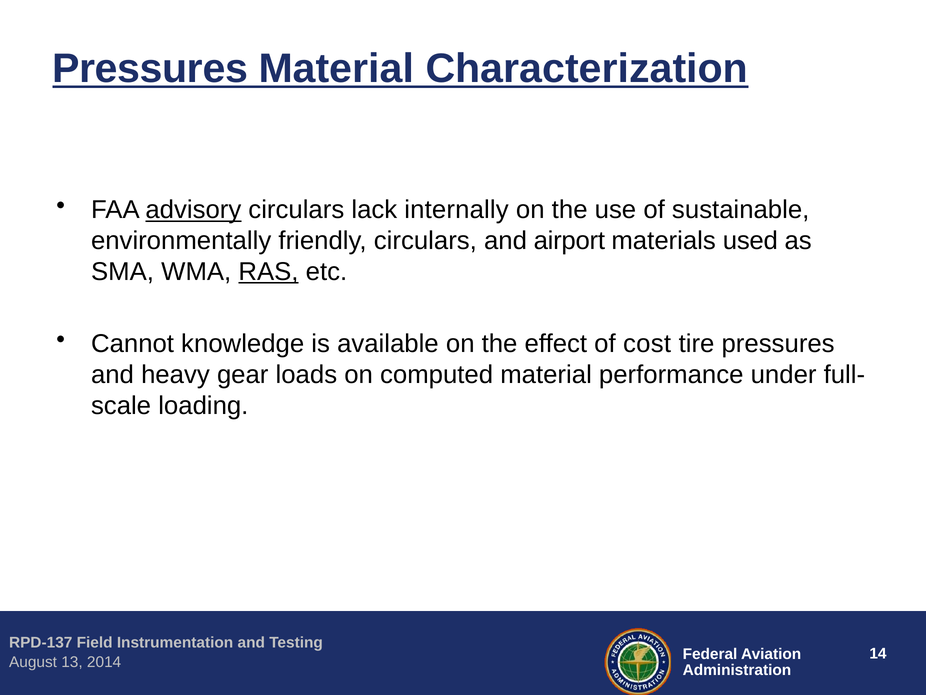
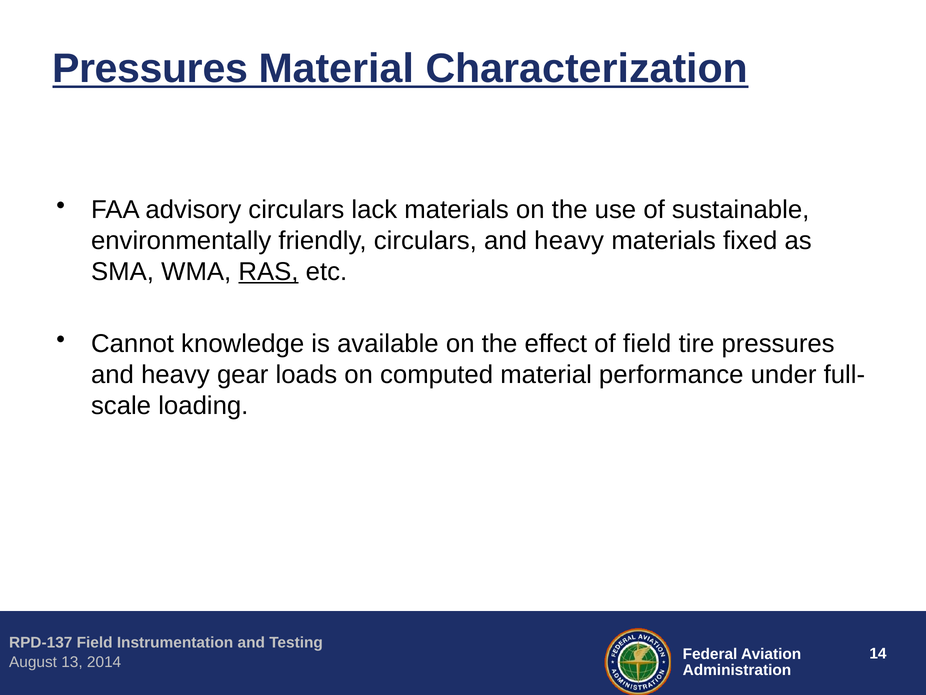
advisory underline: present -> none (193, 210)
lack internally: internally -> materials (457, 210)
airport: airport -> heavy (569, 241)
used: used -> fixed (750, 241)
of cost: cost -> field (647, 344)
